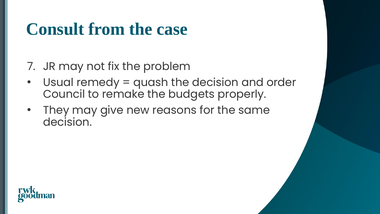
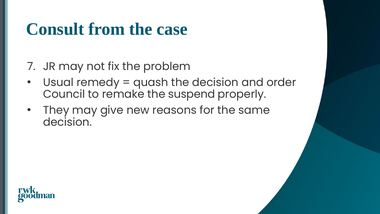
budgets: budgets -> suspend (192, 94)
